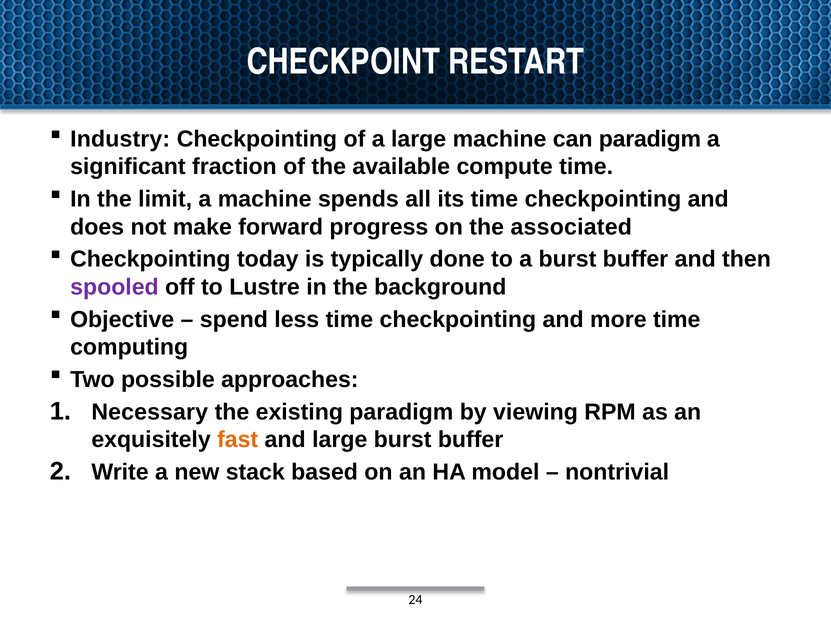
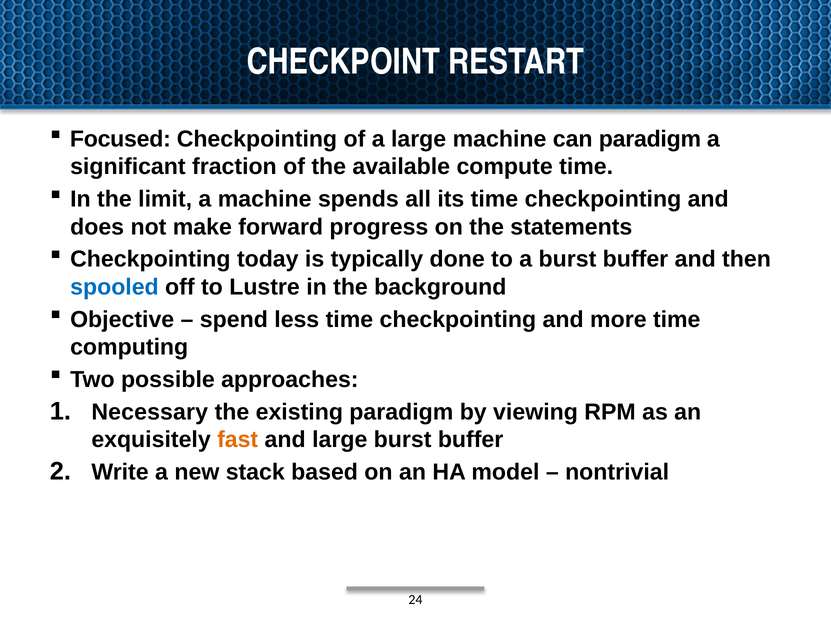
Industry: Industry -> Focused (120, 139)
associated: associated -> statements (571, 227)
spooled colour: purple -> blue (114, 287)
